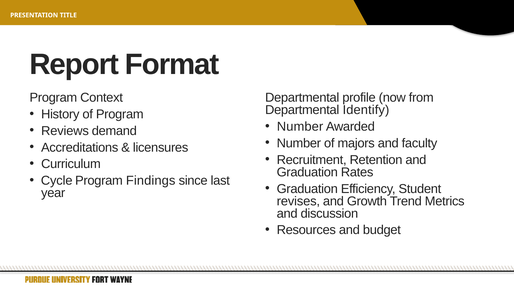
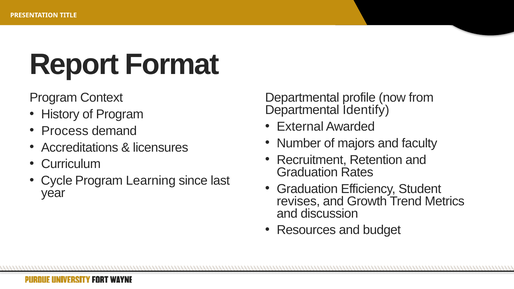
Number: Number -> External (300, 127)
Reviews: Reviews -> Process (65, 131)
Findings: Findings -> Learning (151, 181)
